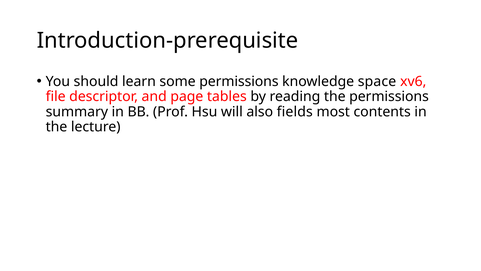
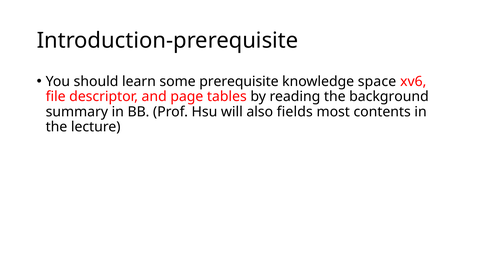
some permissions: permissions -> prerequisite (239, 81)
the permissions: permissions -> background (389, 96)
